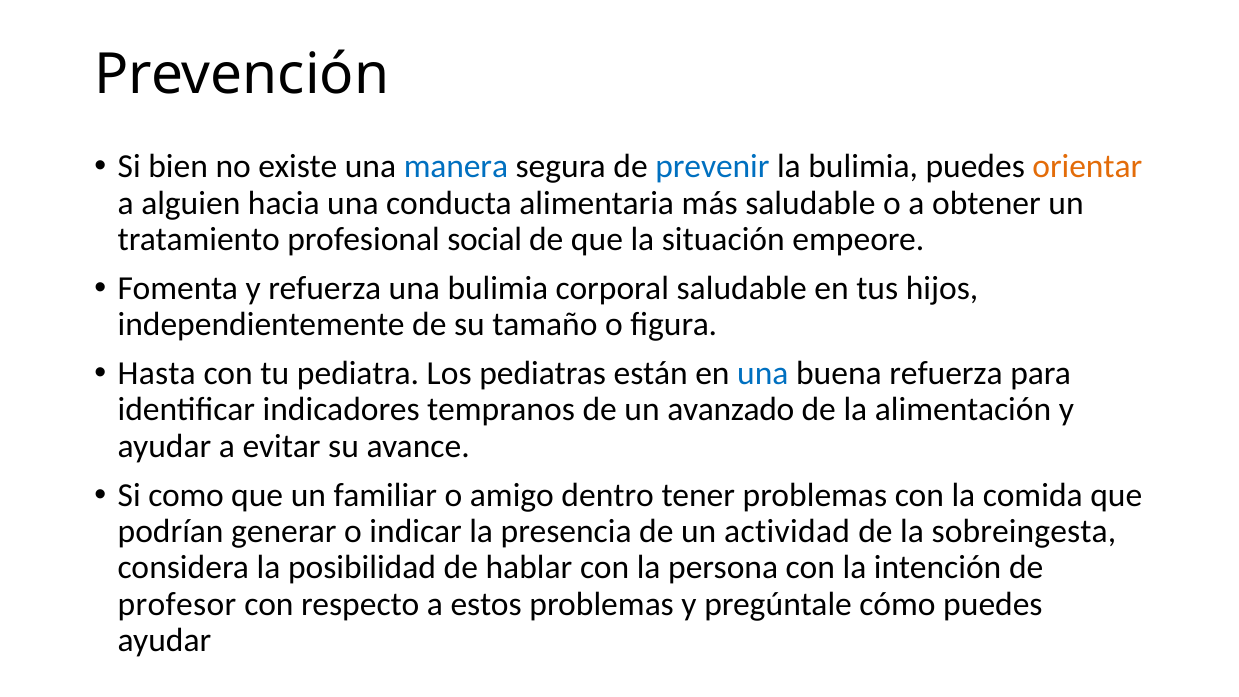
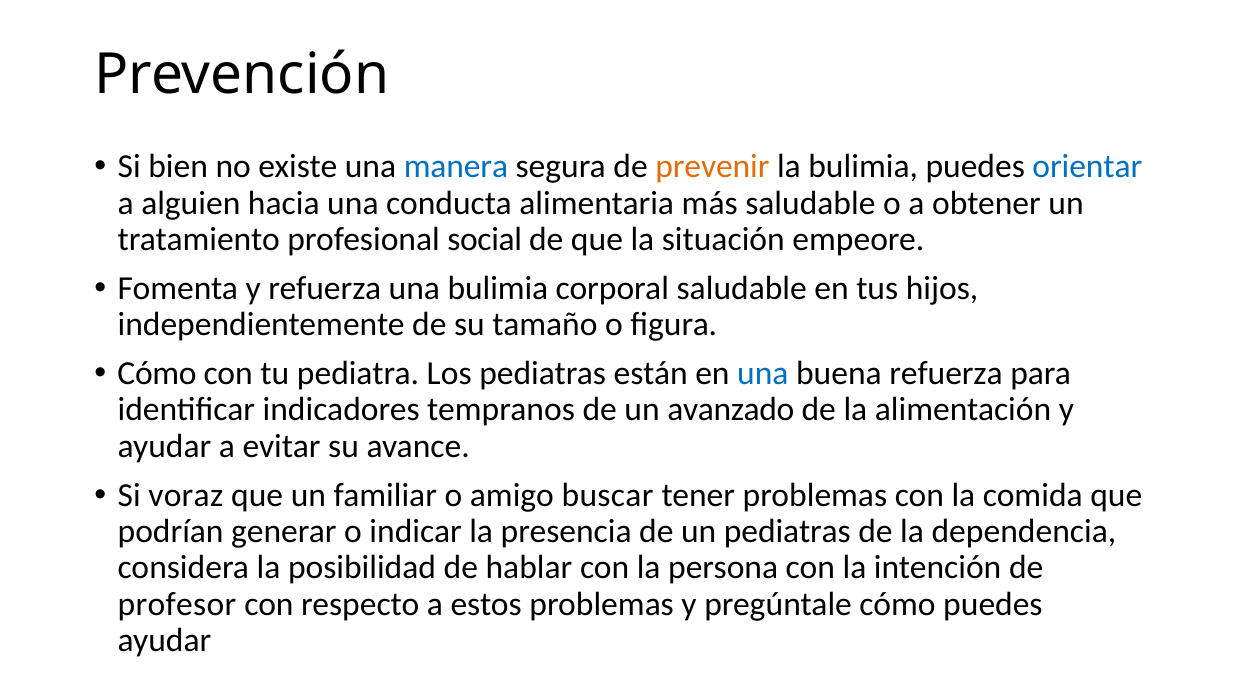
prevenir colour: blue -> orange (712, 167)
orientar colour: orange -> blue (1087, 167)
Hasta: Hasta -> Cómo (157, 374)
como: como -> voraz (186, 495)
dentro: dentro -> buscar (608, 495)
un actividad: actividad -> pediatras (787, 531)
sobreingesta: sobreingesta -> dependencia (1024, 531)
